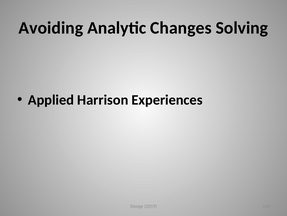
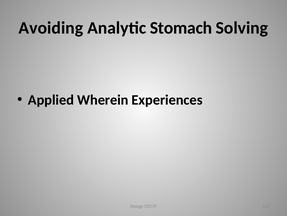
Changes: Changes -> Stomach (181, 28)
Harrison: Harrison -> Wherein (103, 100)
